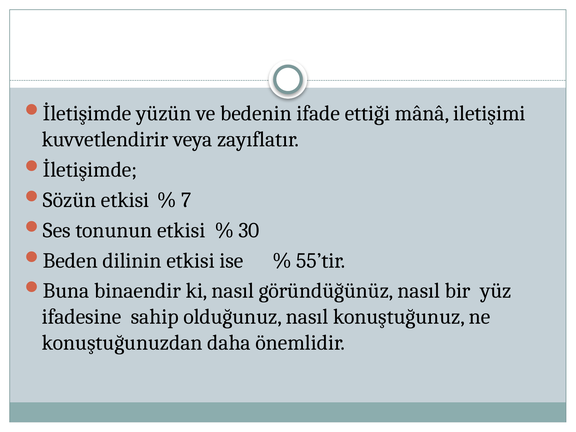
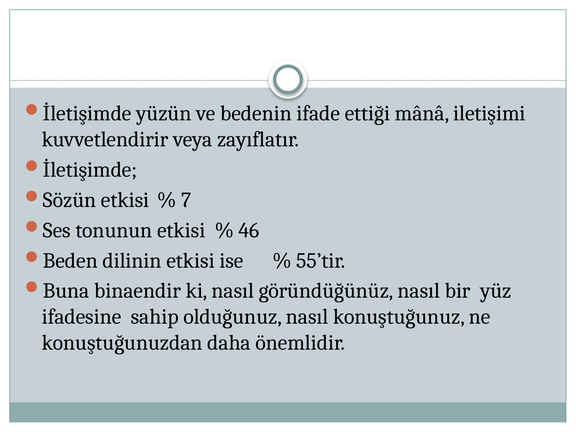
30: 30 -> 46 (249, 230)
